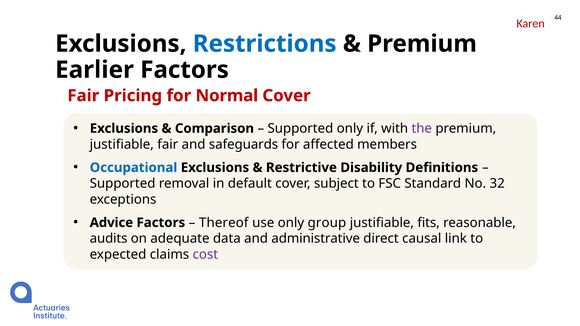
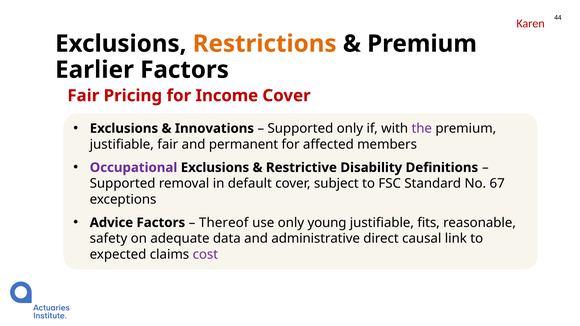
Restrictions colour: blue -> orange (265, 44)
Normal: Normal -> Income (227, 96)
Comparison: Comparison -> Innovations (214, 129)
safeguards: safeguards -> permanent (244, 144)
Occupational colour: blue -> purple (134, 168)
32: 32 -> 67 (497, 184)
group: group -> young (327, 223)
audits: audits -> safety (109, 239)
